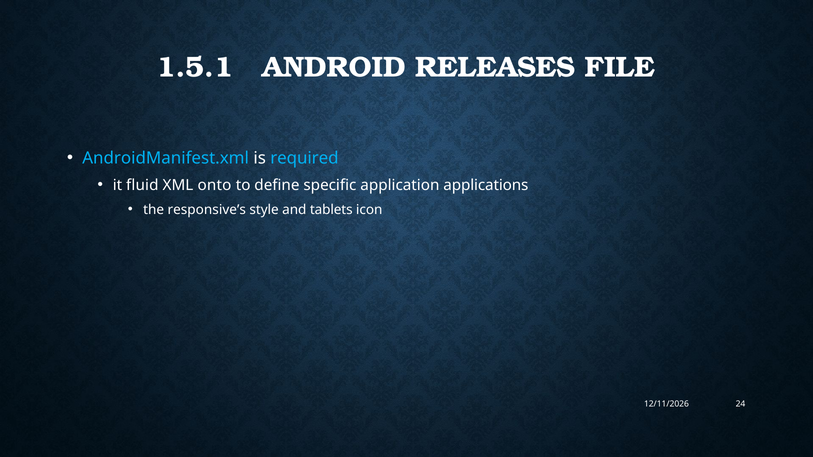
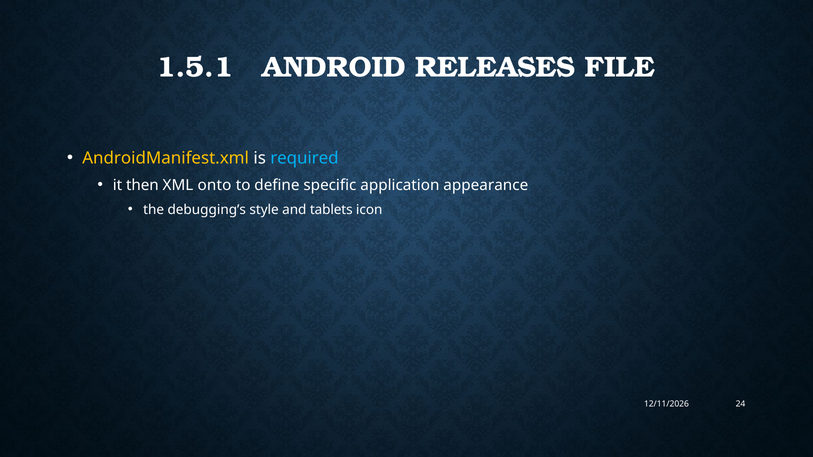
AndroidManifest.xml colour: light blue -> yellow (166, 158)
fluid: fluid -> then (142, 185)
applications: applications -> appearance (486, 185)
responsive’s: responsive’s -> debugging’s (207, 210)
